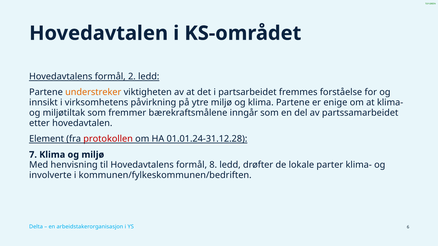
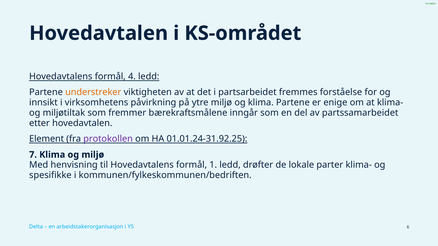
2: 2 -> 4 (132, 77)
protokollen colour: red -> purple (108, 139)
01.01.24-31.12.28: 01.01.24-31.12.28 -> 01.01.24-31.92.25 (207, 139)
8: 8 -> 1 (213, 165)
involverte: involverte -> spesifikke (50, 176)
